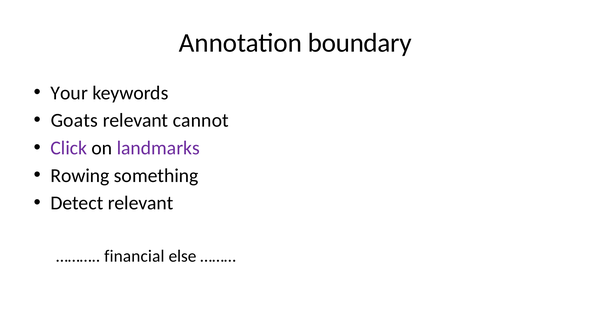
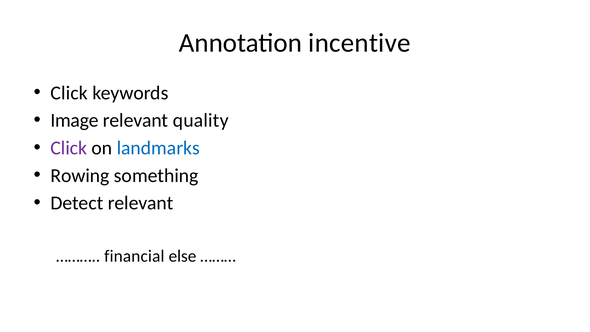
boundary: boundary -> incentive (359, 43)
Your: Your -> Click (69, 93)
Goats: Goats -> Image (75, 120)
cannot: cannot -> quality (201, 120)
landmarks colour: purple -> blue (158, 148)
